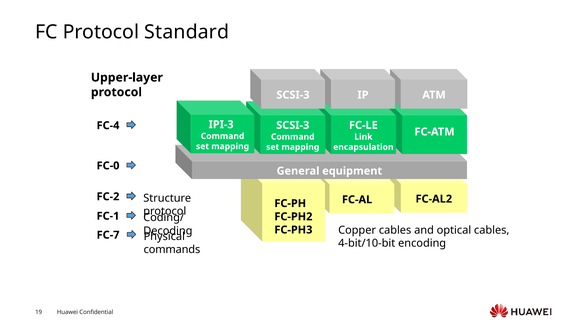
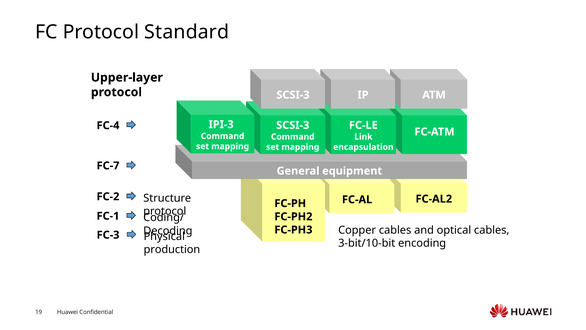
FC-0: FC-0 -> FC-7 (108, 166)
FC-7: FC-7 -> FC-3 (108, 235)
4-bit/10-bit: 4-bit/10-bit -> 3-bit/10-bit (367, 243)
commands: commands -> production (172, 249)
